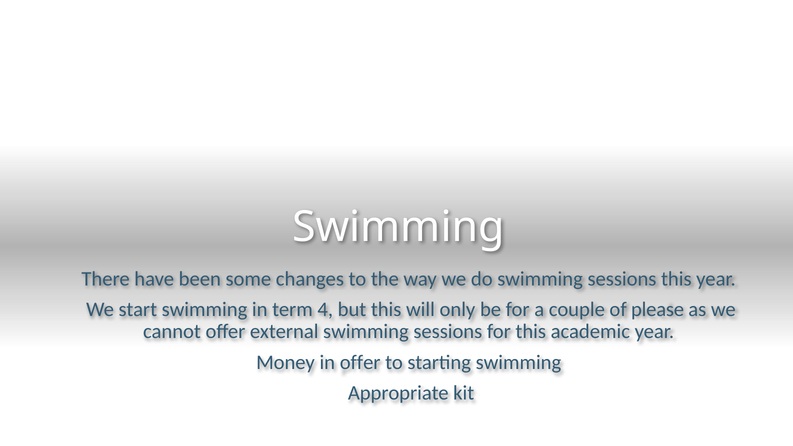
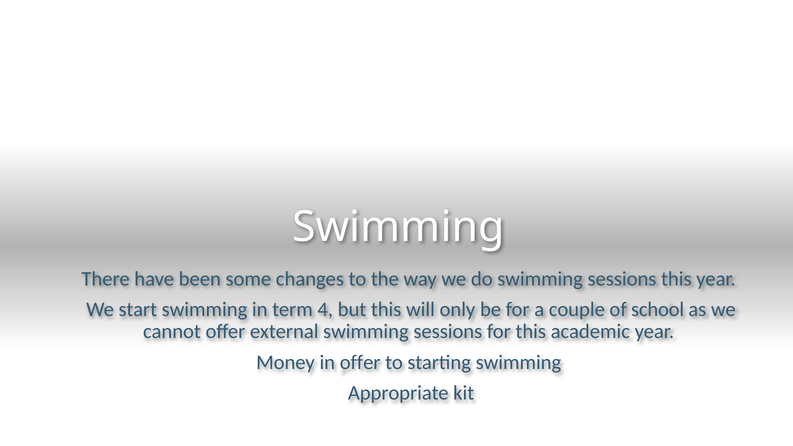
please: please -> school (658, 309)
